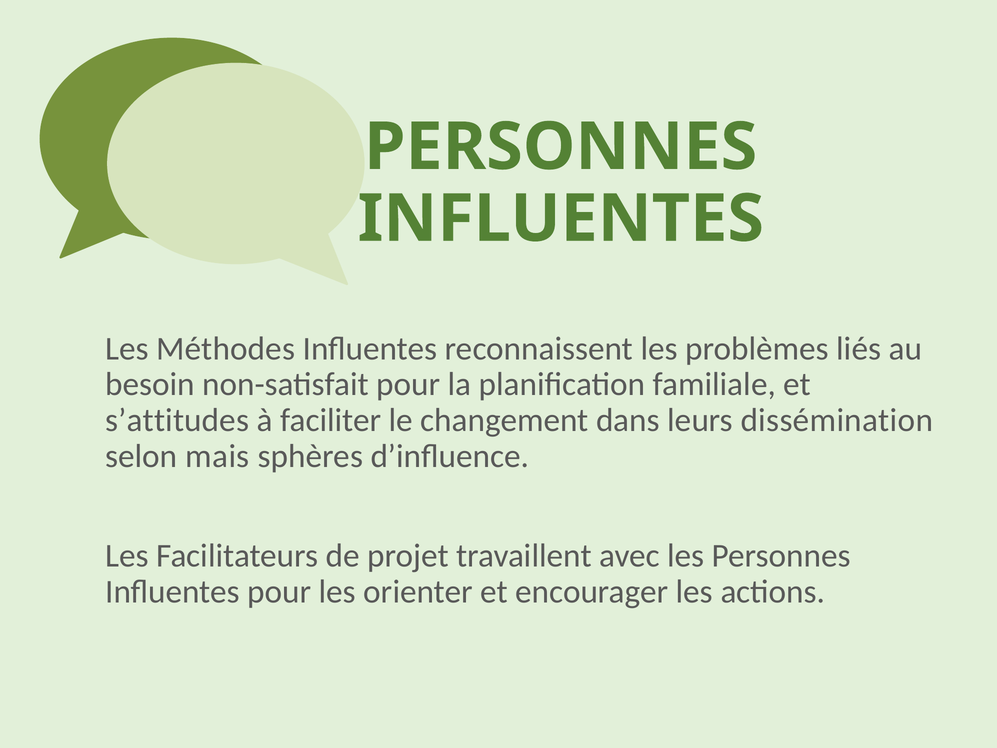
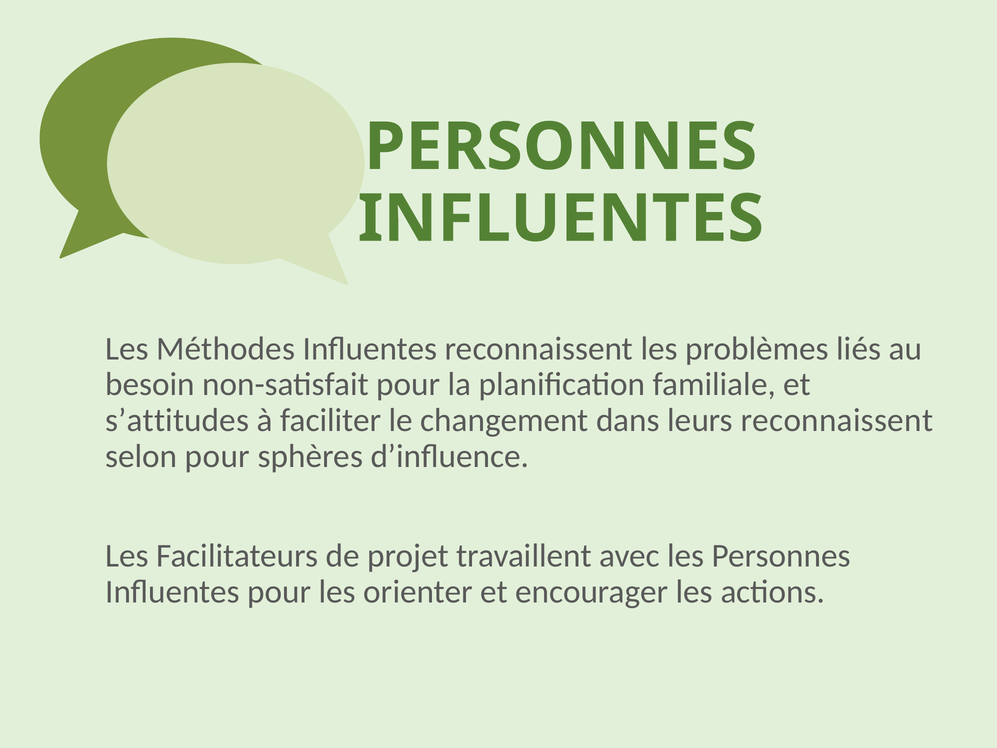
leurs dissémination: dissémination -> reconnaissent (837, 420)
selon mais: mais -> pour (217, 456)
